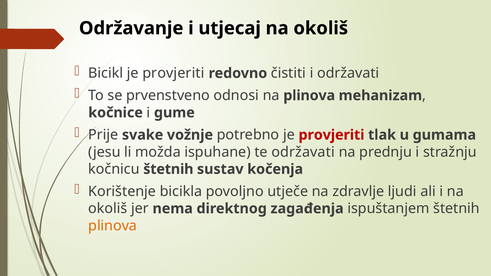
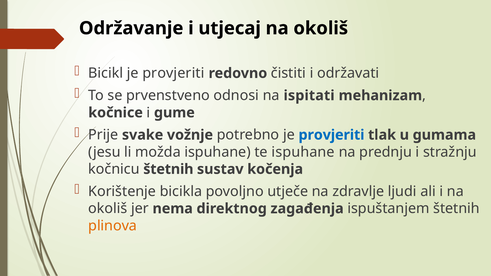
na plinova: plinova -> ispitati (309, 96)
provjeriti colour: red -> blue (331, 135)
te održavati: održavati -> ispuhane (303, 152)
